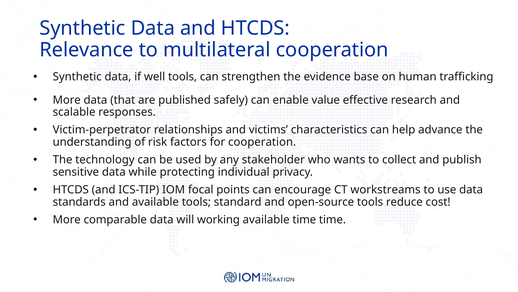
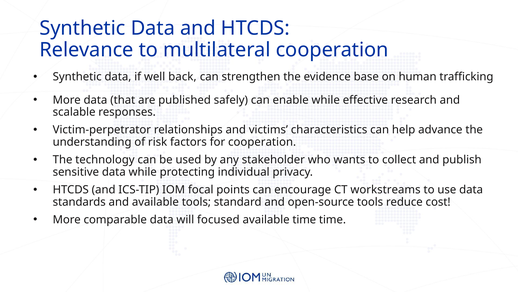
well tools: tools -> back (182, 77)
enable value: value -> while (326, 100)
working: working -> focused (218, 219)
